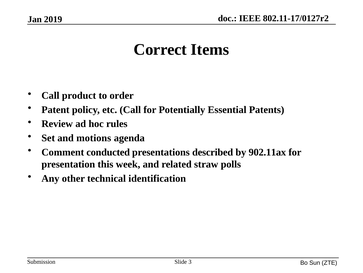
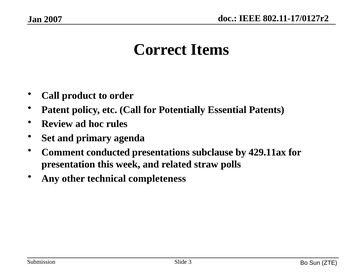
2019: 2019 -> 2007 (53, 19)
motions: motions -> primary (94, 138)
described: described -> subclause (213, 152)
902.11ax: 902.11ax -> 429.11ax (267, 152)
identification: identification -> completeness (157, 178)
